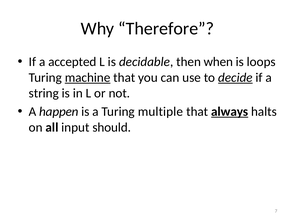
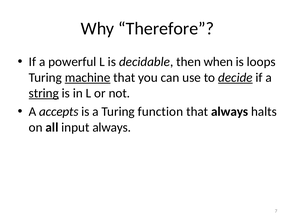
accepted: accepted -> powerful (72, 62)
string underline: none -> present (44, 93)
happen: happen -> accepts (59, 112)
multiple: multiple -> function (160, 112)
always underline: present -> none (230, 112)
input should: should -> always (112, 127)
